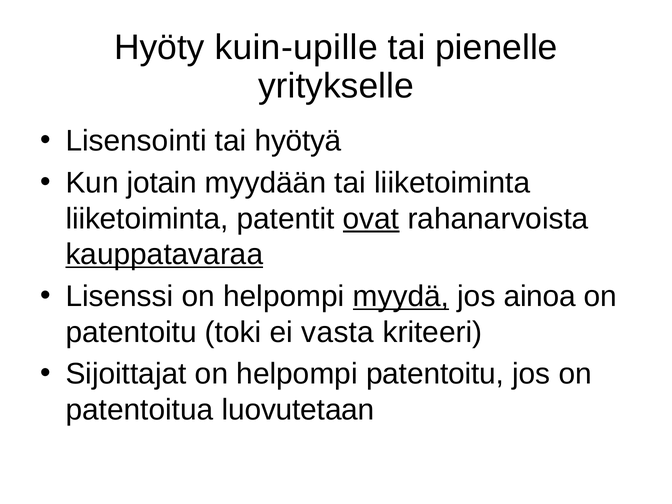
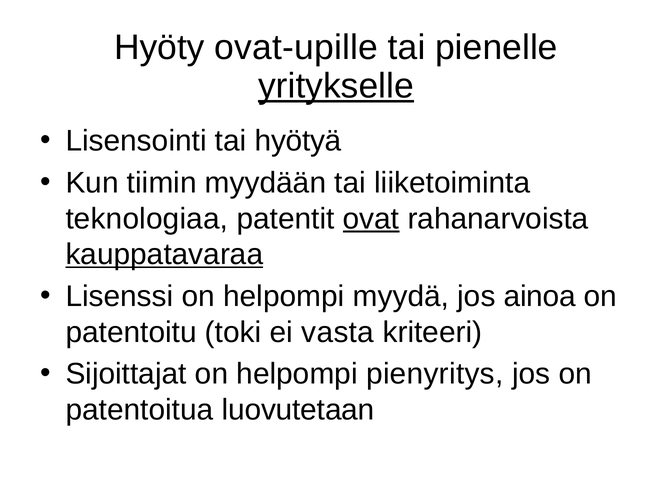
kuin-upille: kuin-upille -> ovat-upille (296, 48)
yritykselle underline: none -> present (336, 86)
jotain: jotain -> tiimin (162, 183)
liiketoiminta: liiketoiminta -> teknologiaa (147, 219)
myydä underline: present -> none (401, 296)
helpompi patentoitu: patentoitu -> pienyritys (435, 374)
